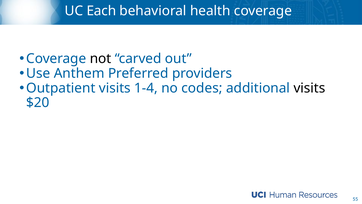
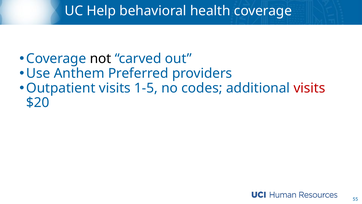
Each: Each -> Help (101, 11)
1-4: 1-4 -> 1-5 (146, 88)
visits colour: black -> red (309, 88)
